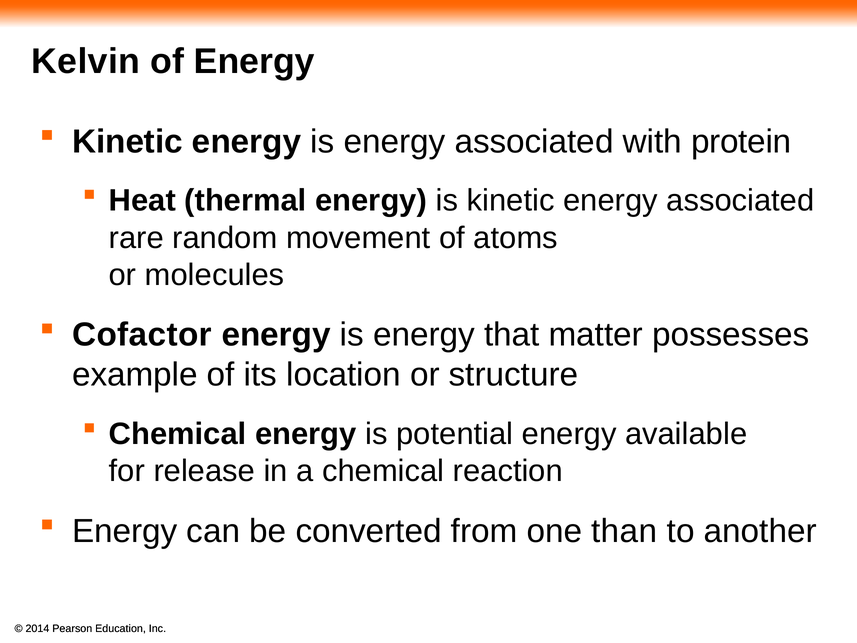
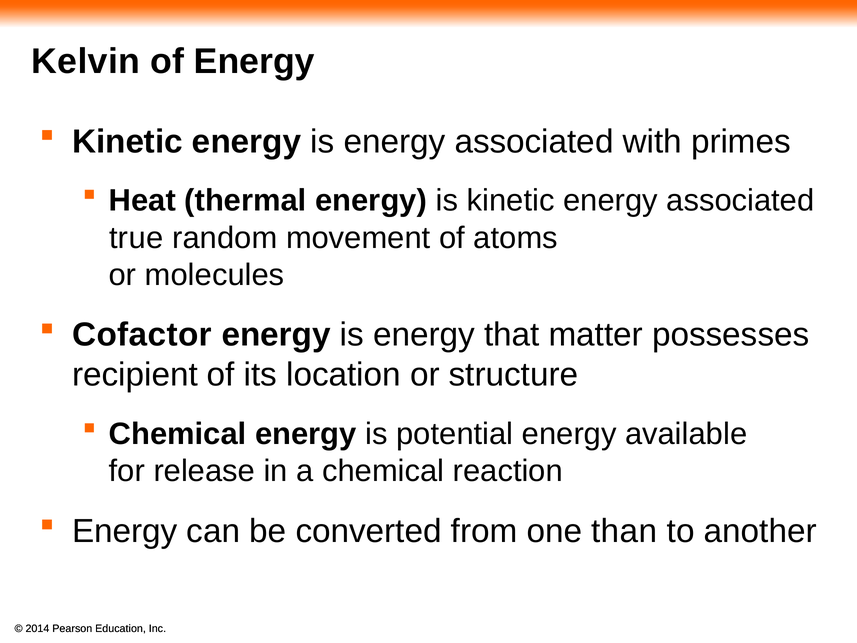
protein: protein -> primes (741, 142)
rare: rare -> true (136, 238)
example: example -> recipient (135, 375)
